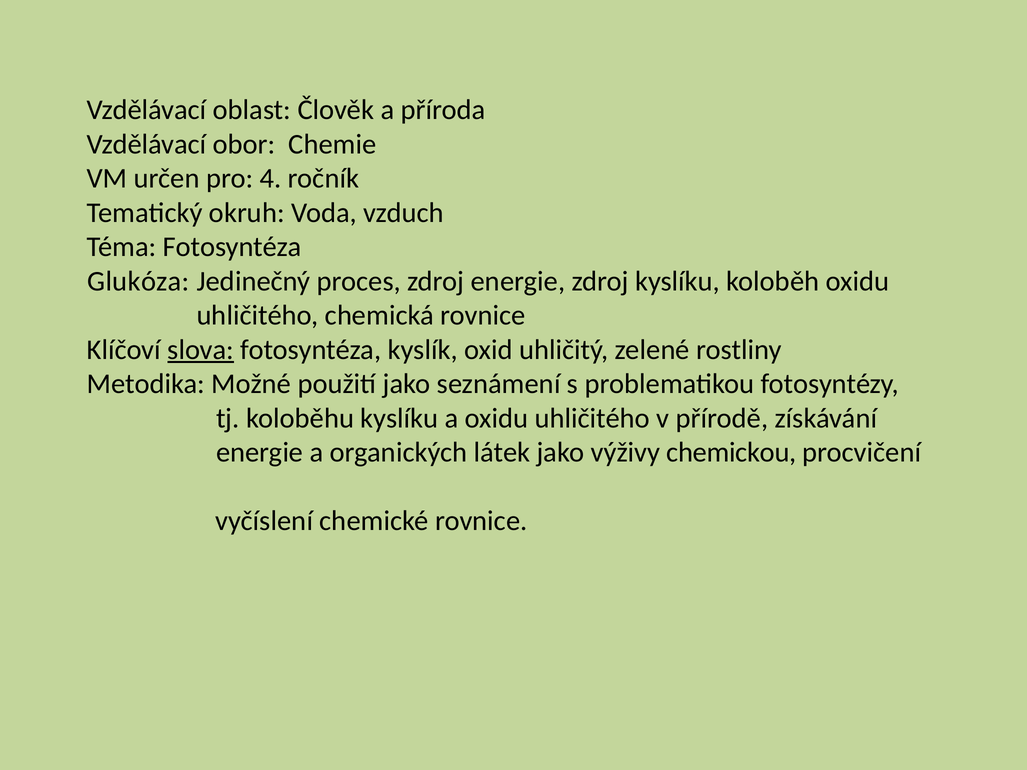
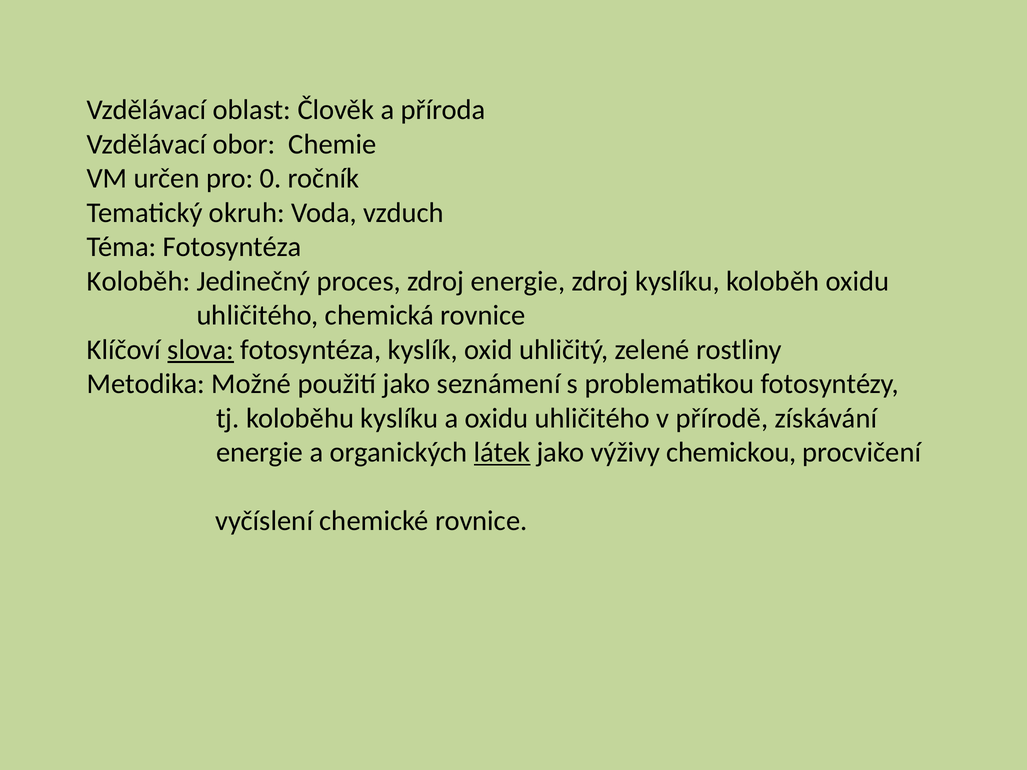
4: 4 -> 0 (271, 179)
Glukóza: Glukóza -> Koloběh (139, 281)
látek underline: none -> present (502, 453)
